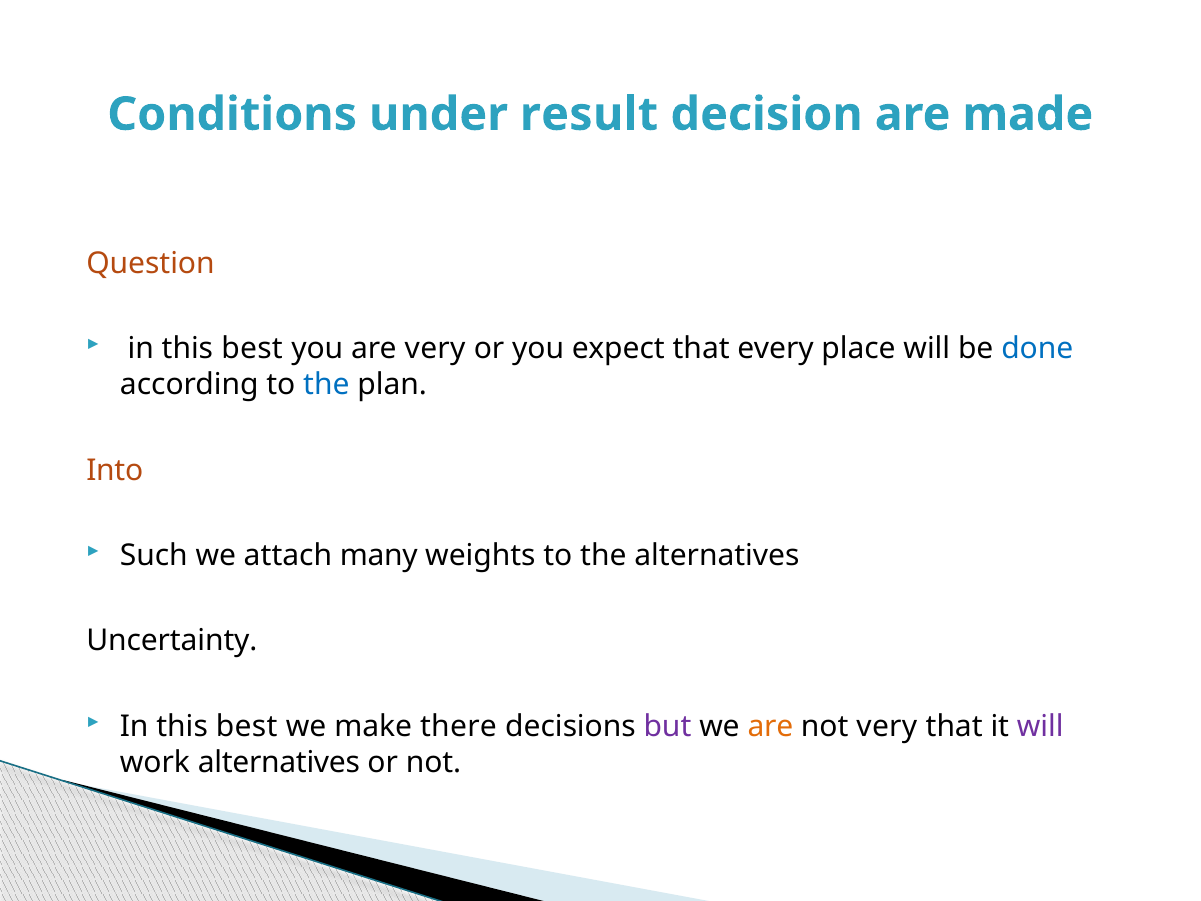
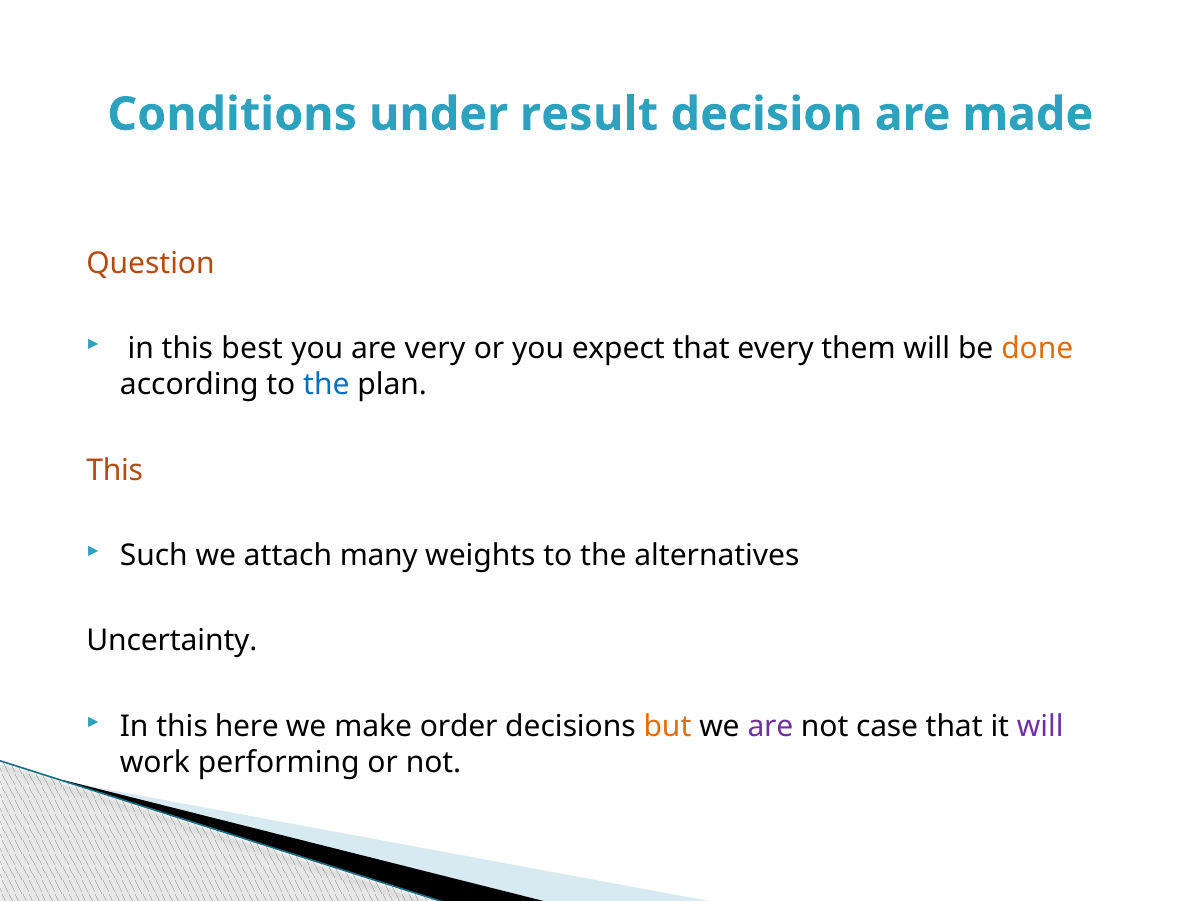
place: place -> them (859, 349)
done colour: blue -> orange (1037, 349)
Into: Into -> This (115, 470)
best: best -> here (247, 726)
there: there -> order (459, 726)
but colour: purple -> orange (667, 726)
are colour: orange -> purple (770, 726)
not very: very -> case (887, 726)
work alternatives: alternatives -> performing (279, 762)
